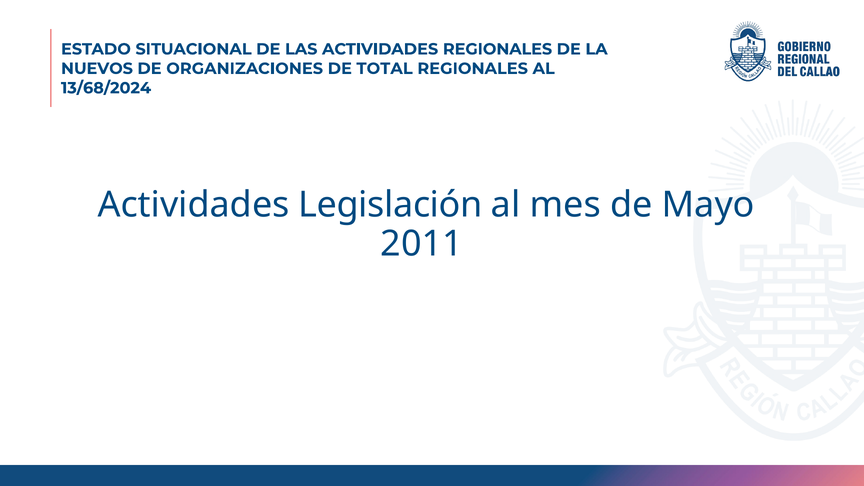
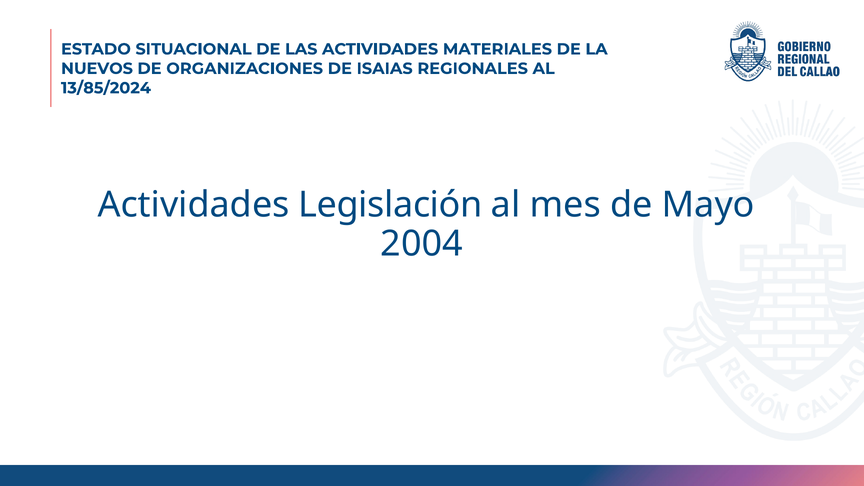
ACTIVIDADES REGIONALES: REGIONALES -> MATERIALES (497, 49)
TOTAL: TOTAL -> ISAIAS (385, 69)
13/68/2024: 13/68/2024 -> 13/85/2024 (106, 88)
2011: 2011 -> 2004 (422, 244)
